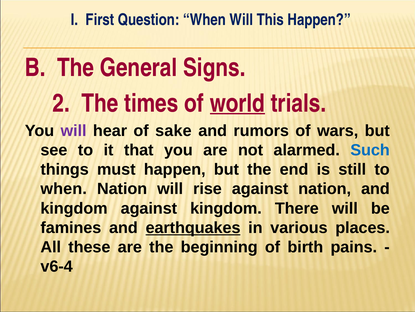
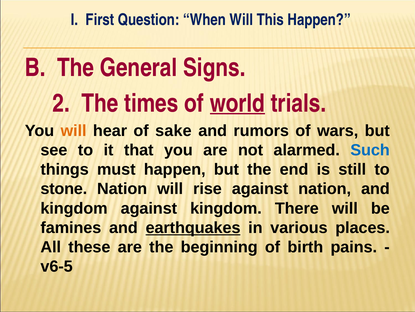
will colour: purple -> orange (74, 131)
when: when -> stone (64, 188)
v6-4: v6-4 -> v6-5 (57, 266)
